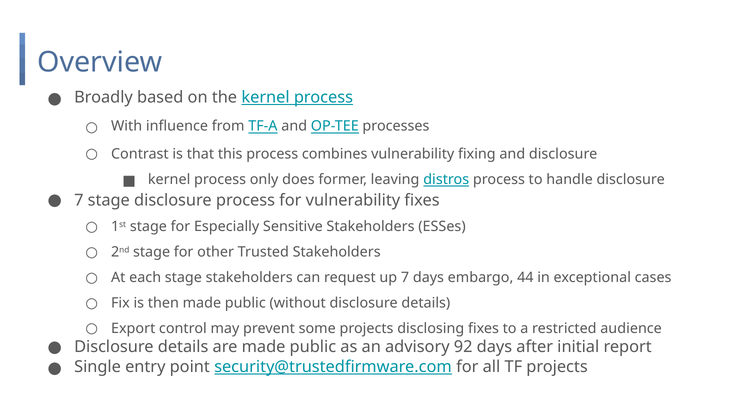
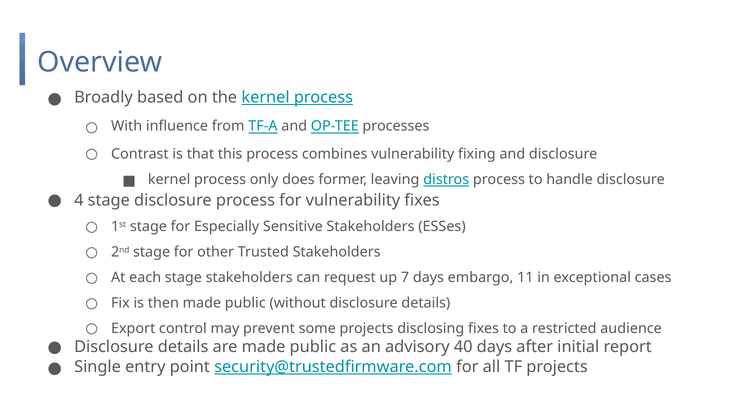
7: 7 -> 4 (79, 200)
44: 44 -> 11 (525, 278)
92: 92 -> 40 (463, 347)
